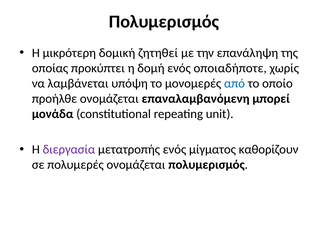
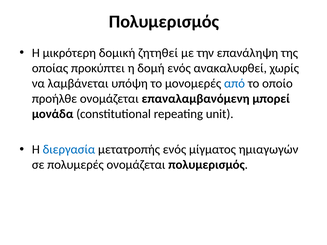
οποιαδήποτε: οποιαδήποτε -> ανακαλυφθεί (230, 68)
διεργασία colour: purple -> blue (69, 150)
καθορίζουν: καθορίζουν -> ημιαγωγών (269, 150)
